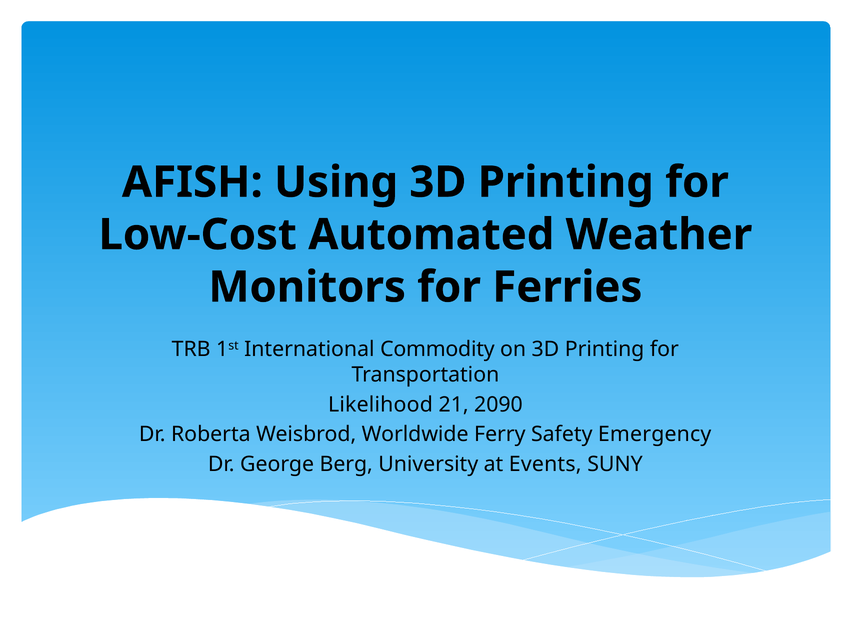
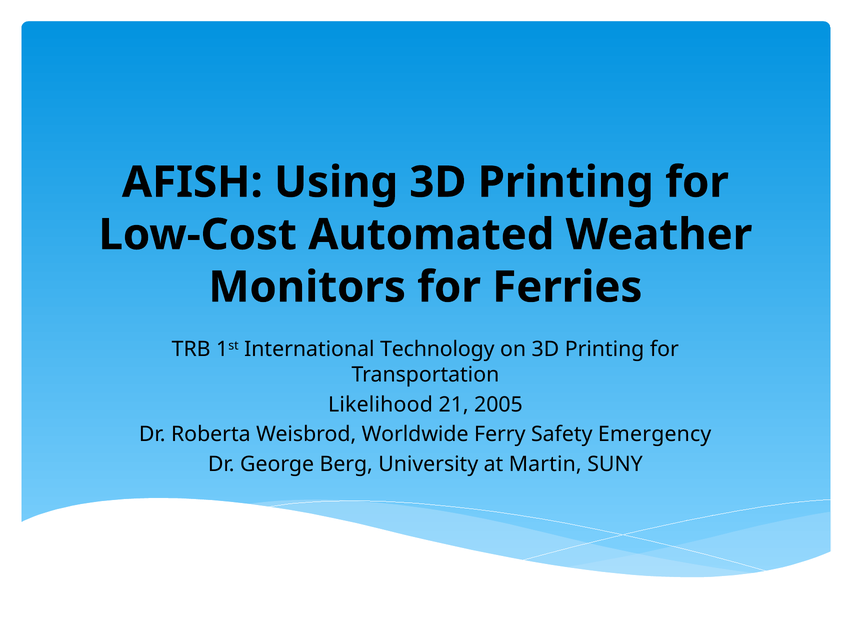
Commodity: Commodity -> Technology (437, 349)
2090: 2090 -> 2005 (498, 405)
Events: Events -> Martin (545, 464)
